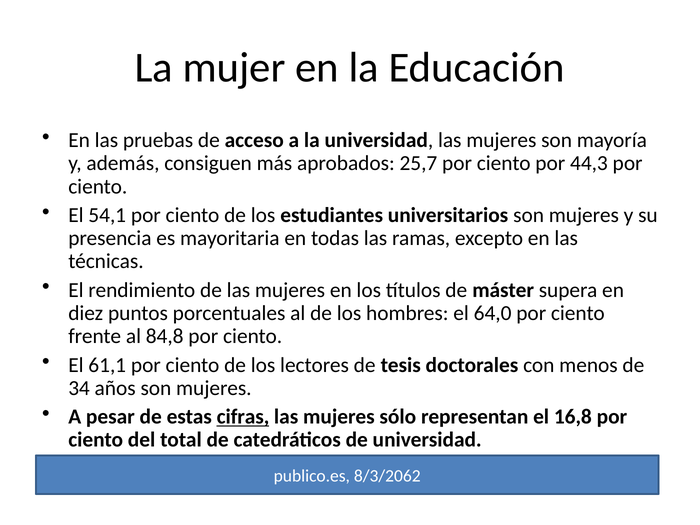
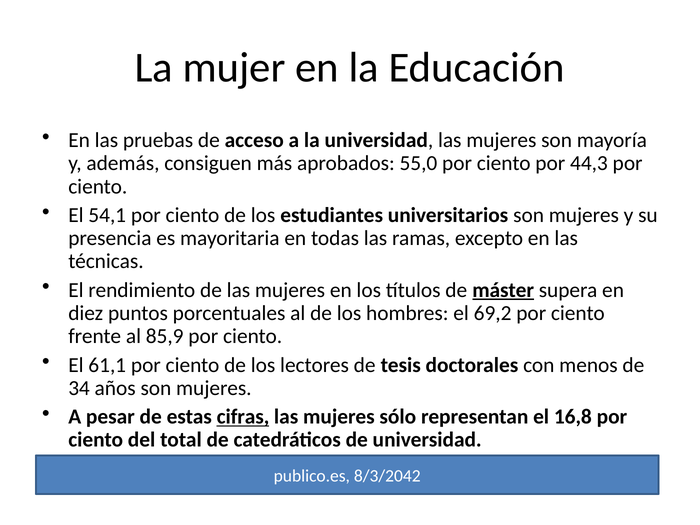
25,7: 25,7 -> 55,0 (418, 163)
máster underline: none -> present (503, 290)
64,0: 64,0 -> 69,2 (493, 313)
84,8: 84,8 -> 85,9 (165, 336)
8/3/2062: 8/3/2062 -> 8/3/2042 (387, 476)
